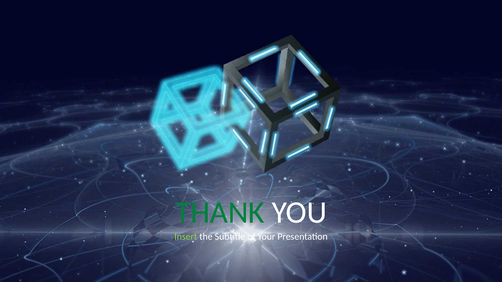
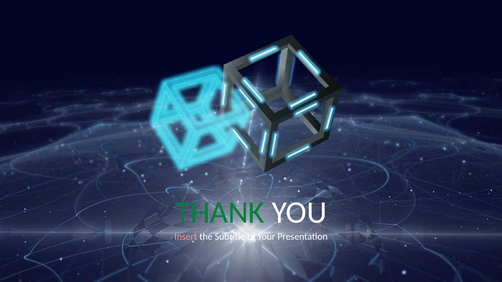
Insert colour: light green -> pink (186, 237)
